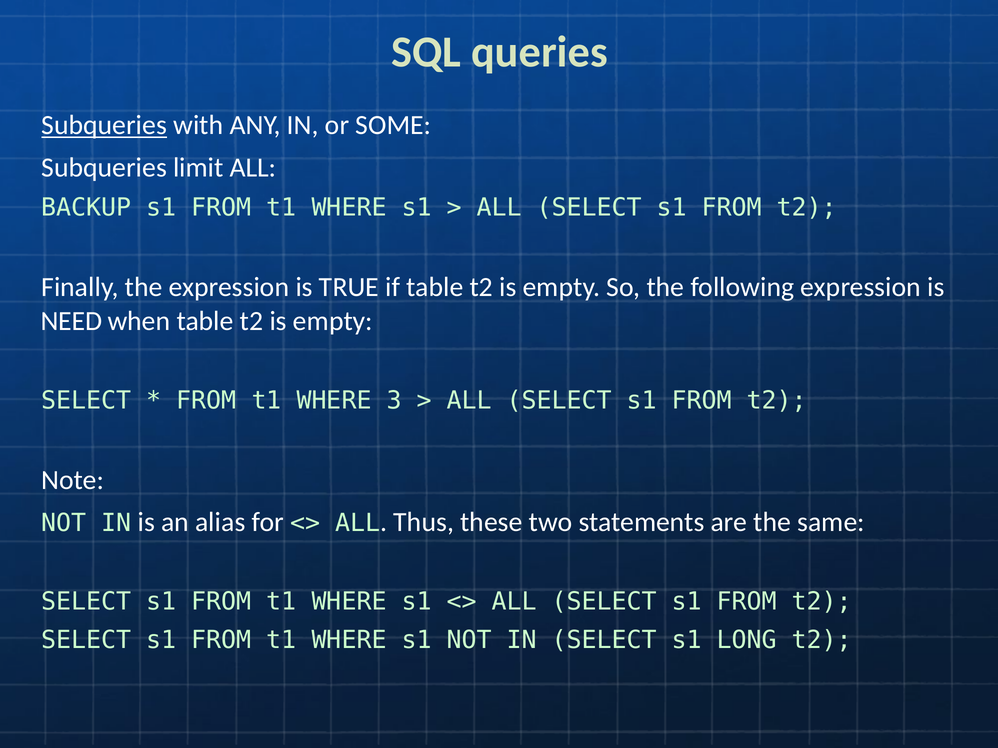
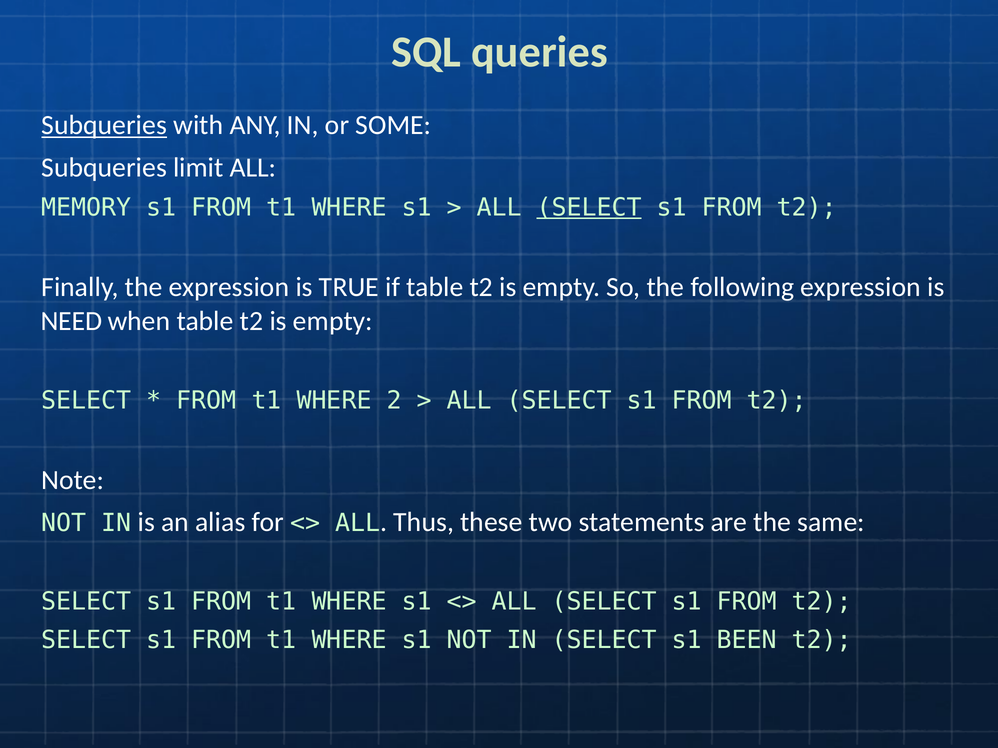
BACKUP: BACKUP -> MEMORY (86, 208)
SELECT underline: none -> present (589, 208)
3: 3 -> 2 (394, 401)
LONG: LONG -> BEEN (747, 641)
